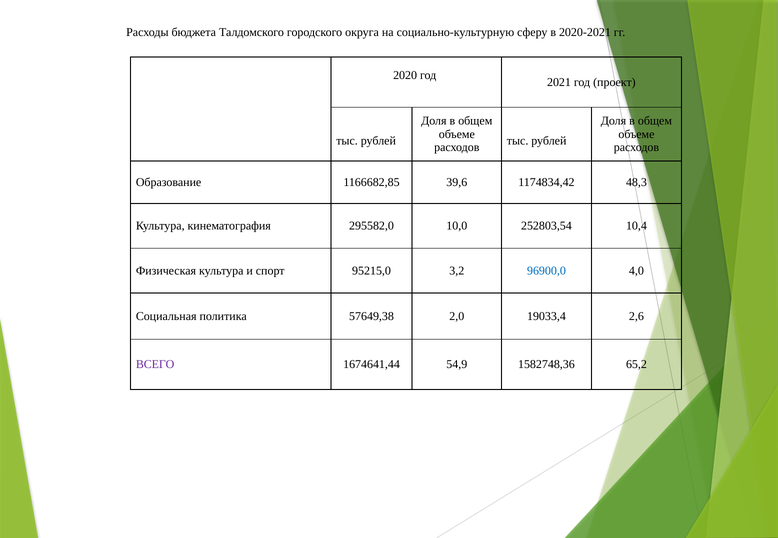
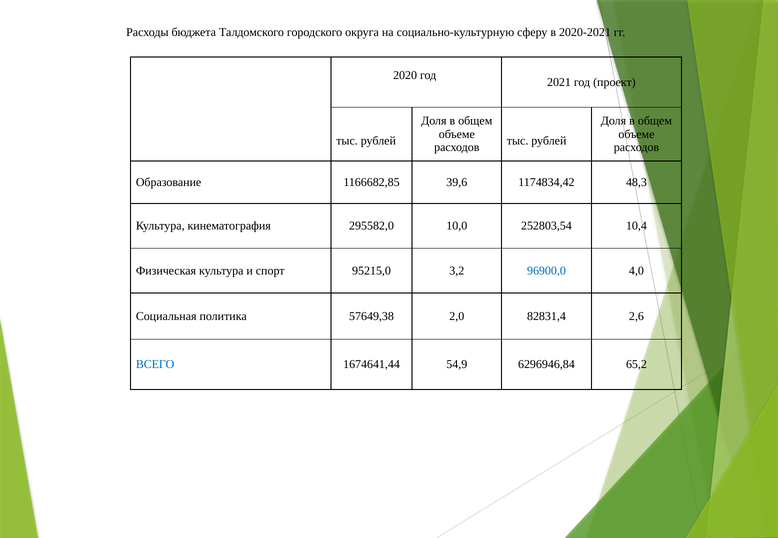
19033,4: 19033,4 -> 82831,4 (546, 317)
ВСЕГО colour: purple -> blue (155, 365)
1582748,36: 1582748,36 -> 6296946,84 (546, 365)
